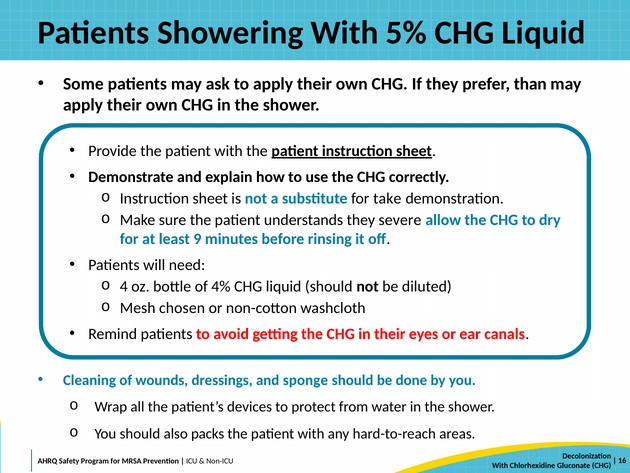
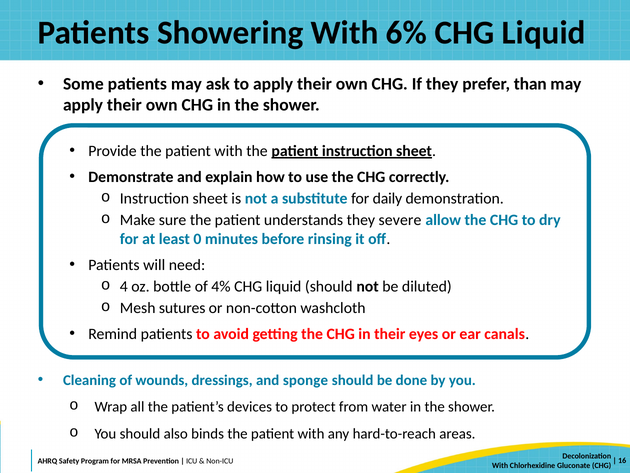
5%: 5% -> 6% (407, 33)
take: take -> daily (387, 198)
9: 9 -> 0 (197, 239)
chosen: chosen -> sutures (182, 308)
packs: packs -> binds (208, 433)
